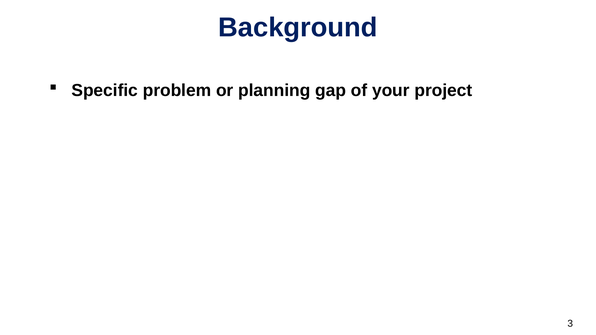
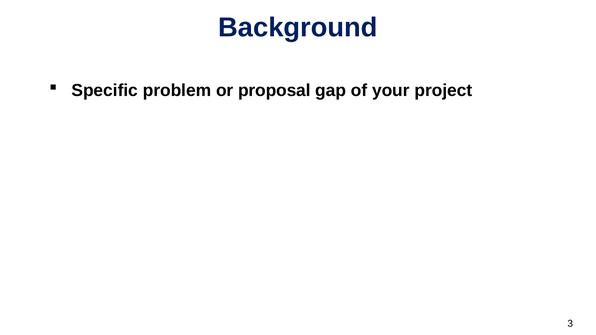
planning: planning -> proposal (274, 91)
